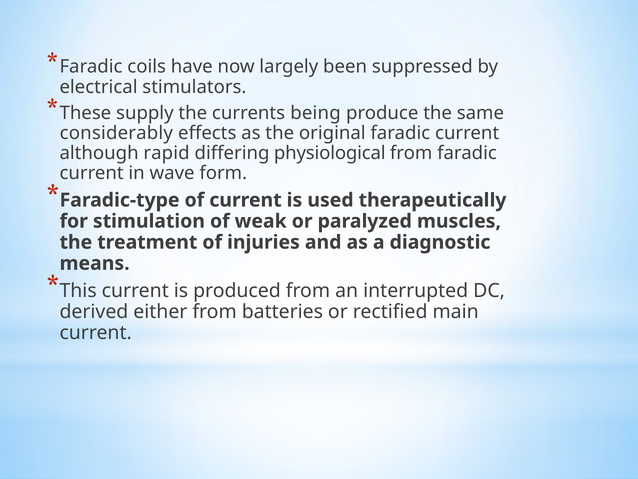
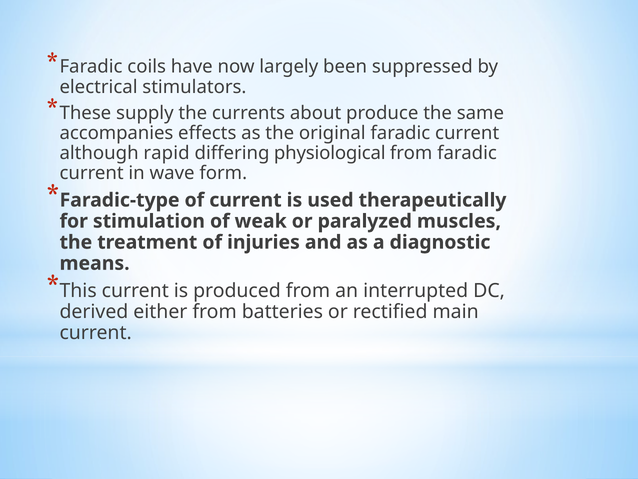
being: being -> about (316, 113)
considerably: considerably -> accompanies (116, 133)
